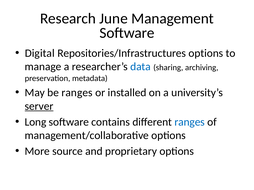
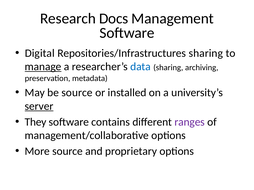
June: June -> Docs (114, 18)
Repositories/Infrastructures options: options -> sharing (206, 53)
manage underline: none -> present (43, 67)
be ranges: ranges -> source (77, 93)
Long: Long -> They (36, 122)
ranges colour: blue -> purple (190, 122)
